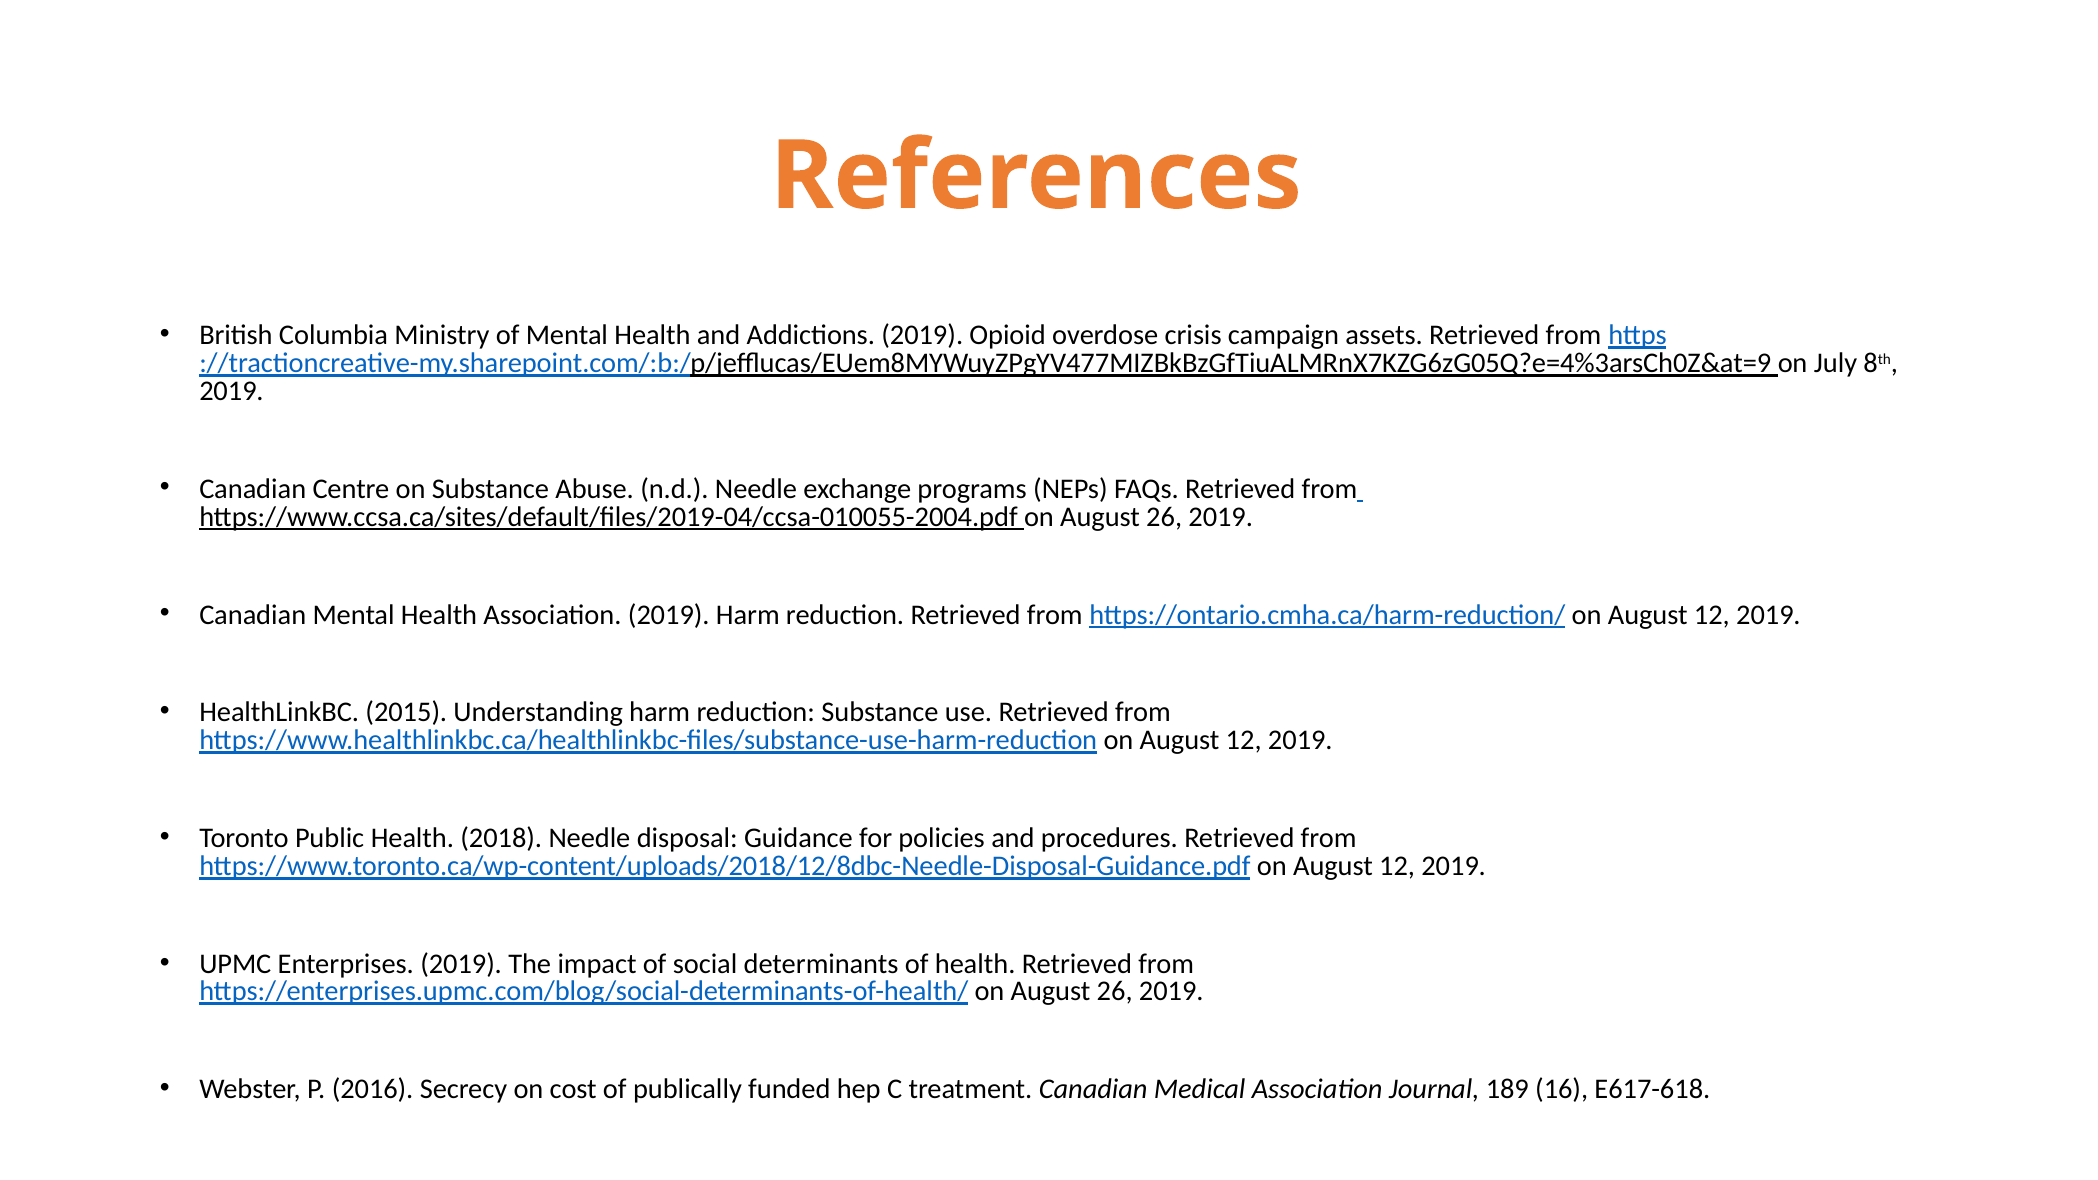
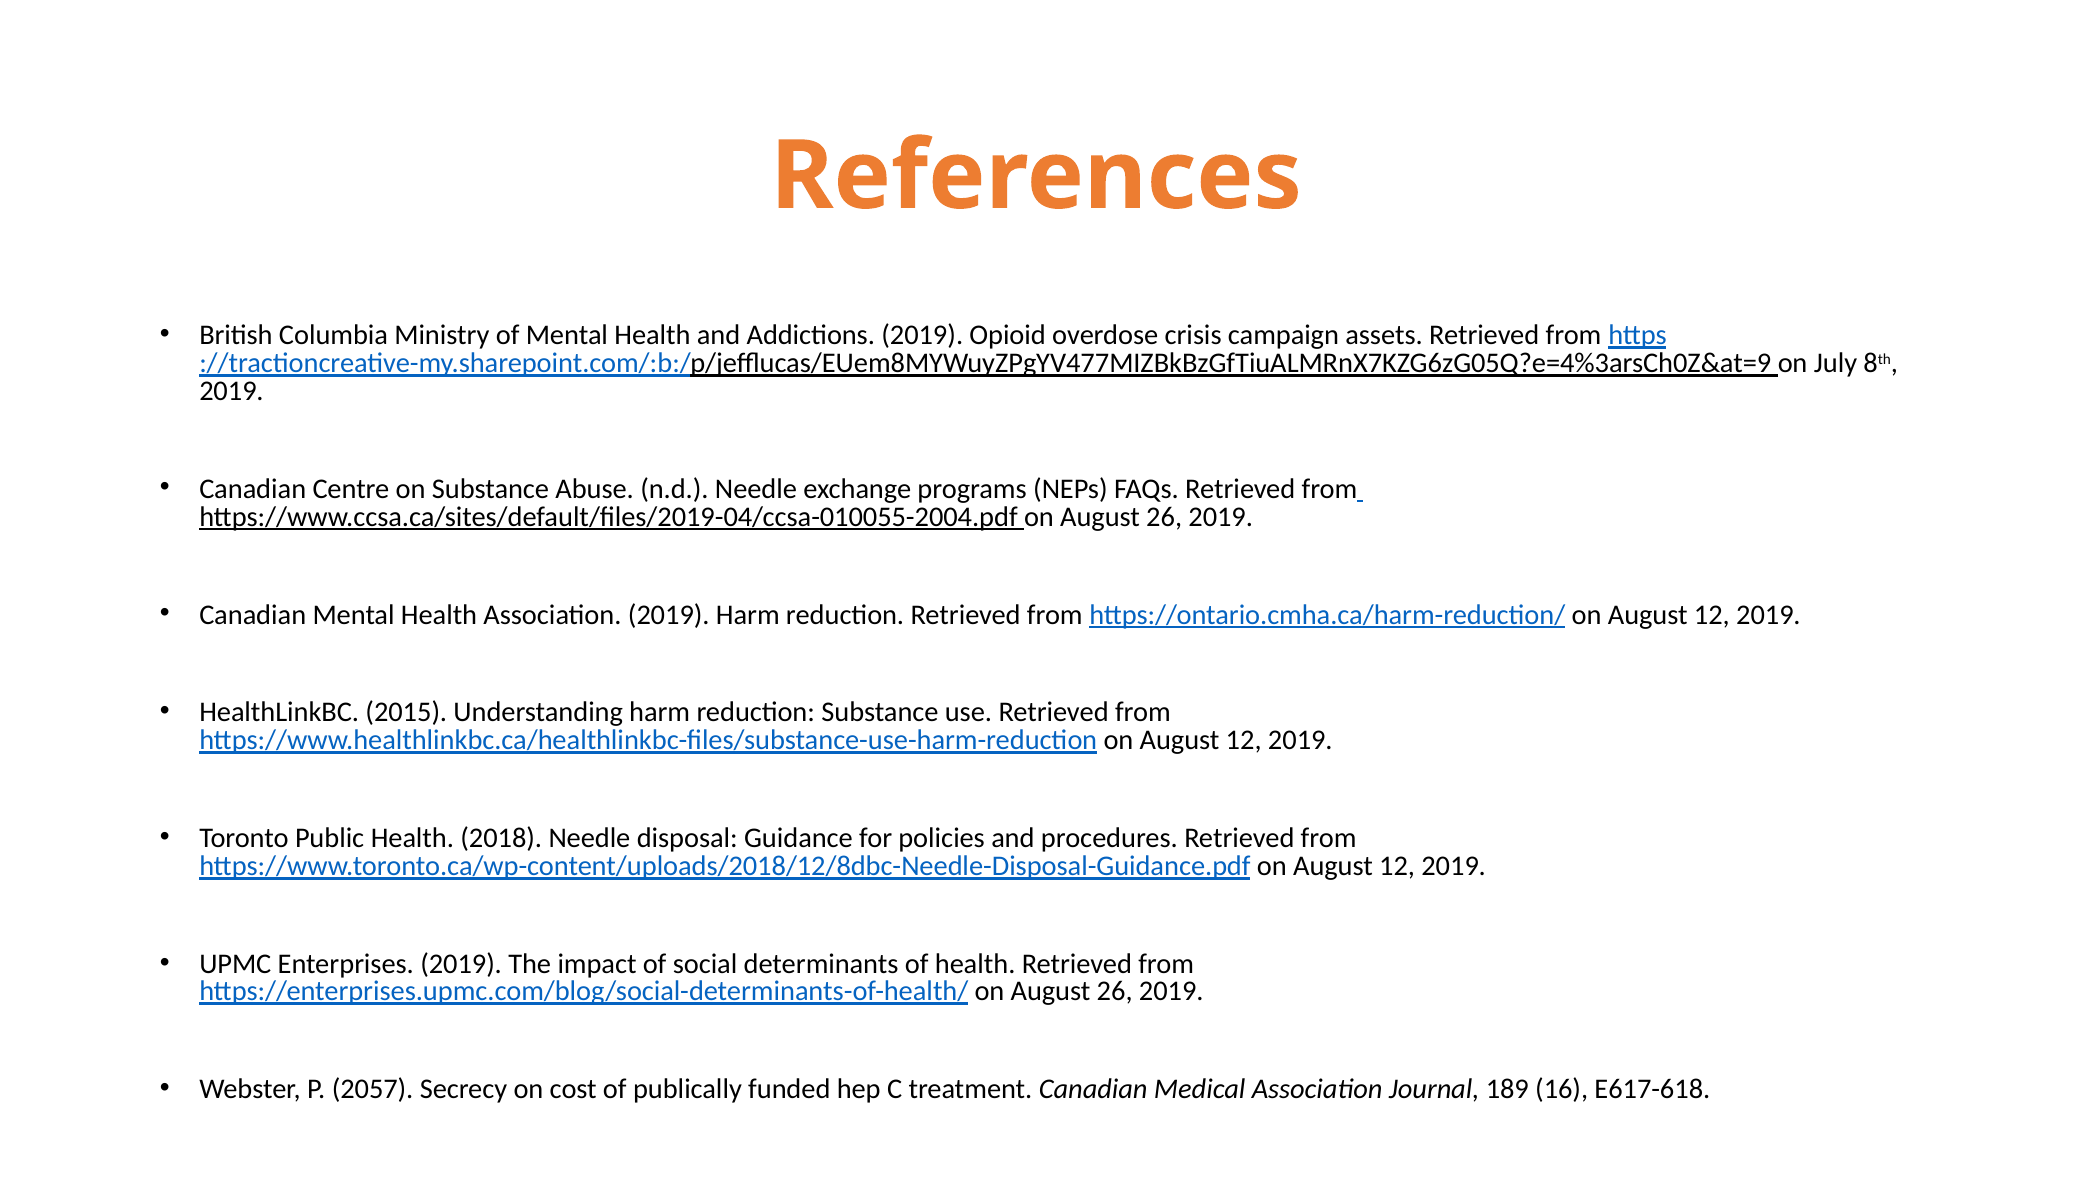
2016: 2016 -> 2057 (373, 1089)
